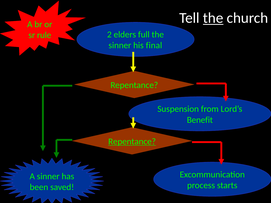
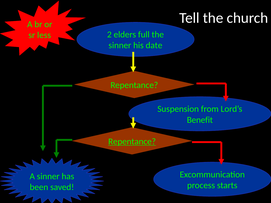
the underline: present -> none (213, 18)
rule: rule -> less (44, 35)
final: final -> date (154, 45)
